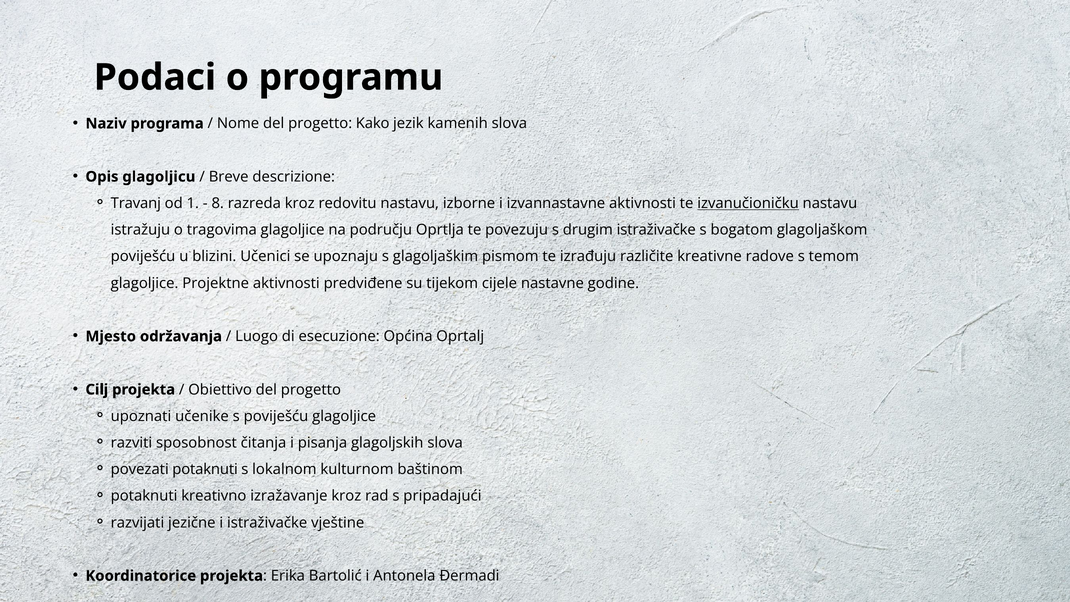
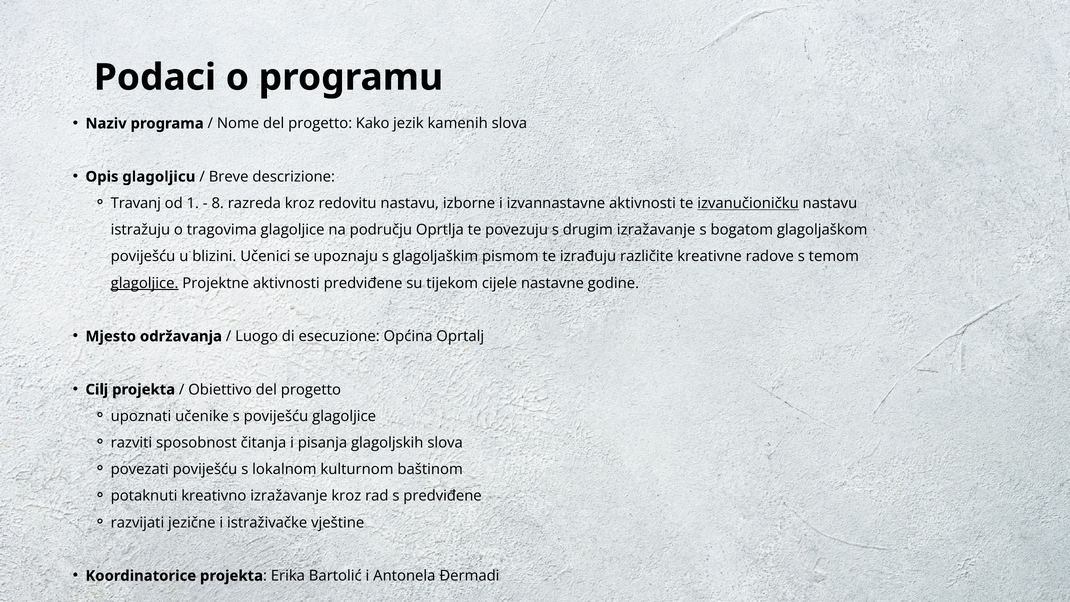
drugim istraživačke: istraživačke -> izražavanje (656, 230)
glagoljice underline: none -> present (145, 283)
povezati potaknuti: potaknuti -> poviješću (205, 469)
s pripadajući: pripadajući -> predviđene (443, 496)
